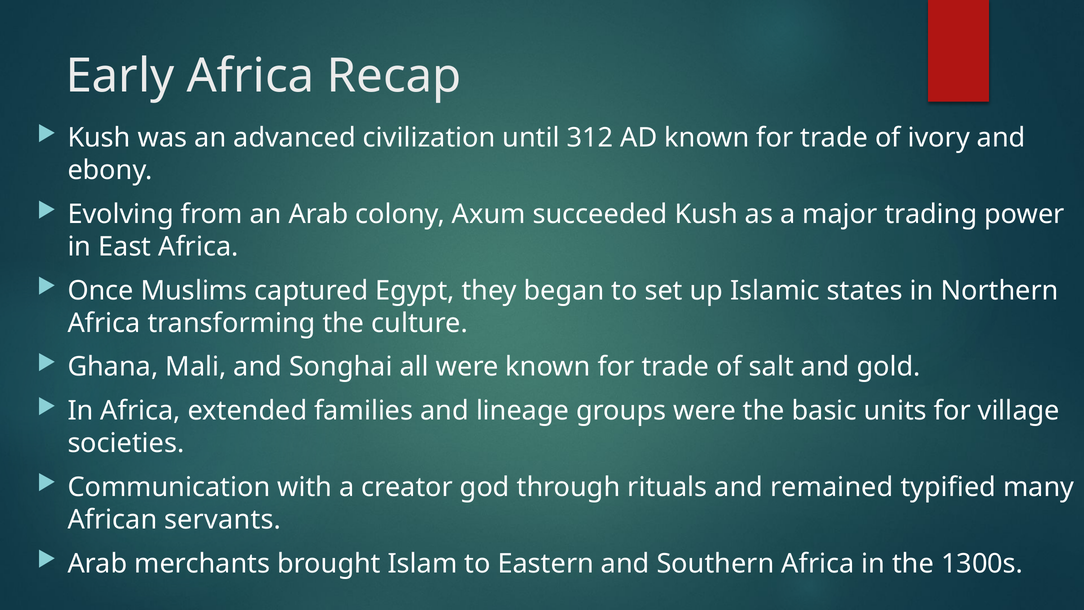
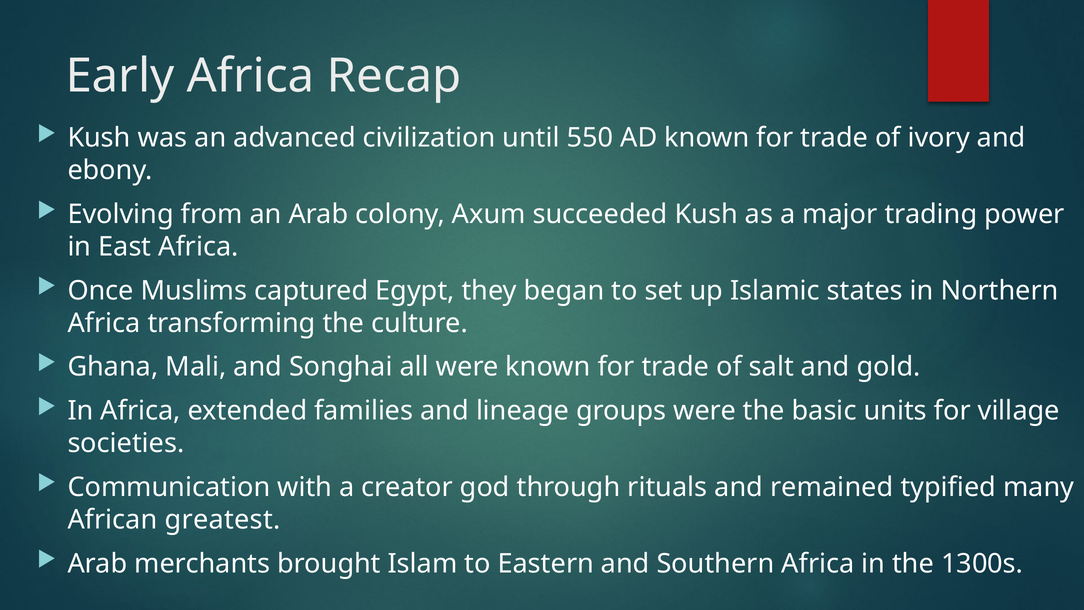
312: 312 -> 550 (590, 138)
servants: servants -> greatest (223, 520)
